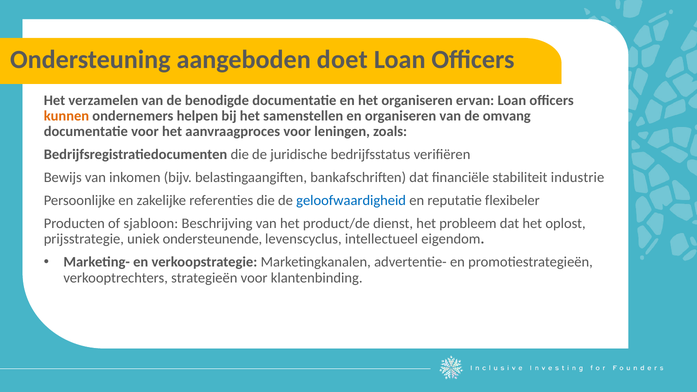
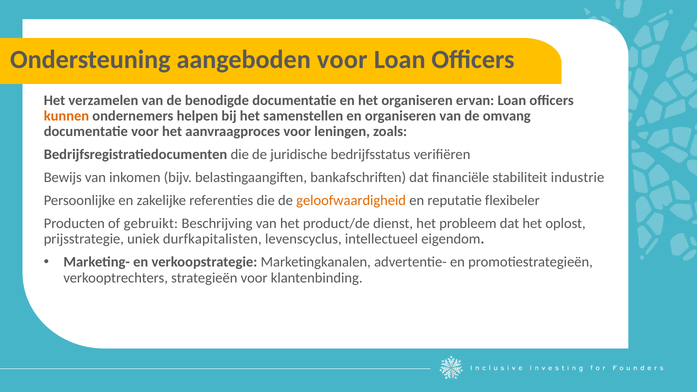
aangeboden doet: doet -> voor (342, 59)
geloofwaardigheid colour: blue -> orange (351, 200)
sjabloon: sjabloon -> gebruikt (151, 223)
ondersteunende: ondersteunende -> durfkapitalisten (212, 239)
